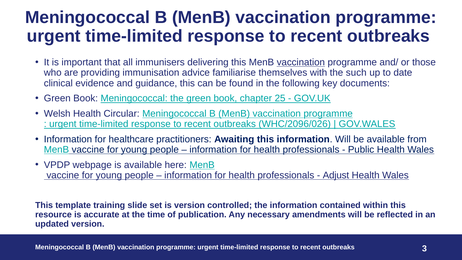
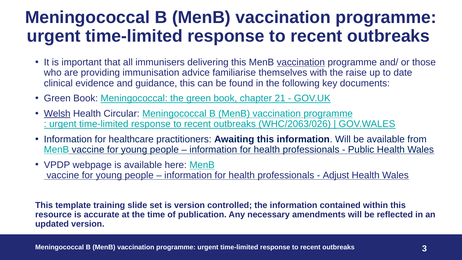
such: such -> raise (356, 73)
25: 25 -> 21 (280, 98)
Welsh underline: none -> present (57, 114)
WHC/2096/026: WHC/2096/026 -> WHC/2063/026 (295, 124)
